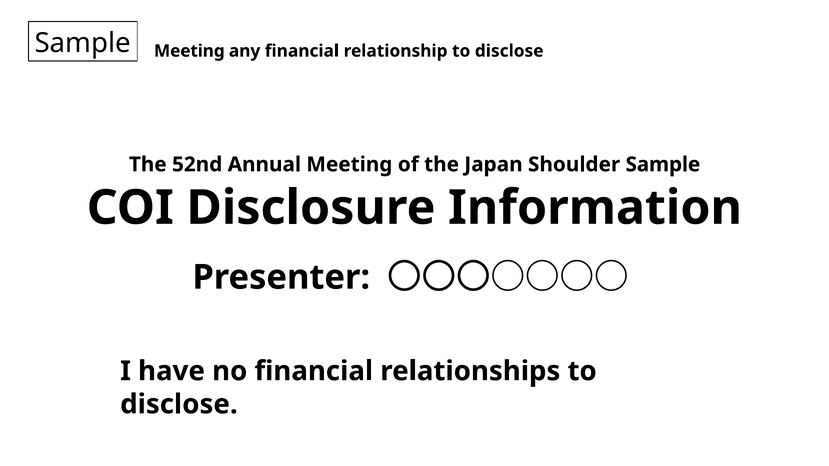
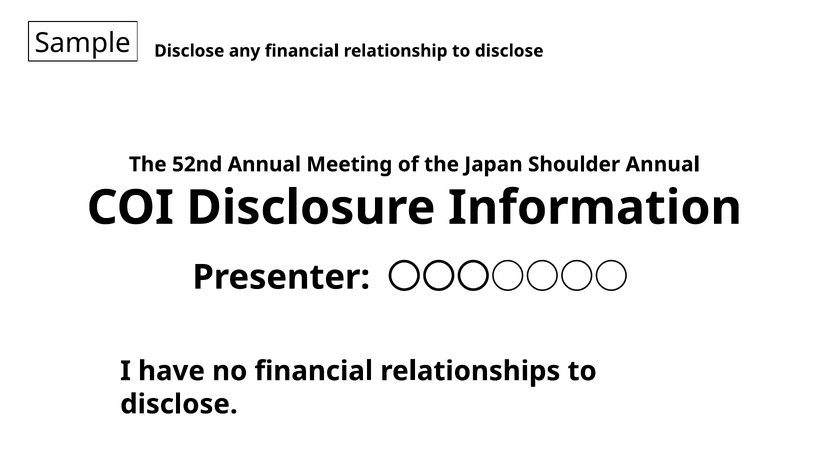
Sample Meeting: Meeting -> Disclose (189, 51)
Shoulder Sample: Sample -> Annual (663, 165)
